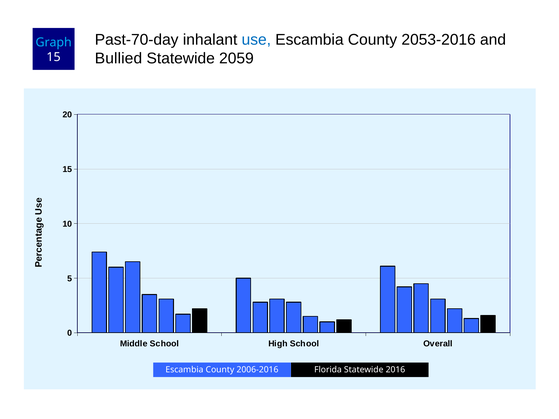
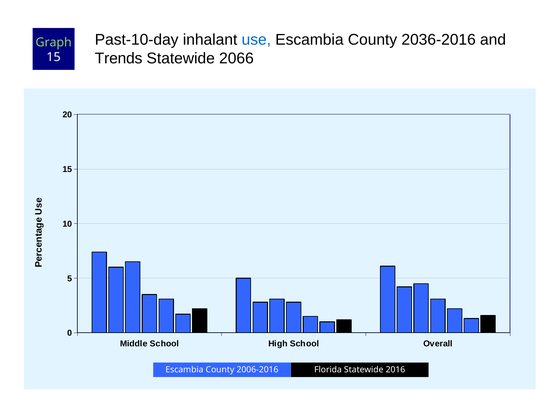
Past-70-day: Past-70-day -> Past-10-day (137, 40)
2053-2016: 2053-2016 -> 2036-2016 (439, 40)
Graph colour: light blue -> light green (54, 42)
Bullied: Bullied -> Trends (119, 58)
2059: 2059 -> 2066 (236, 58)
